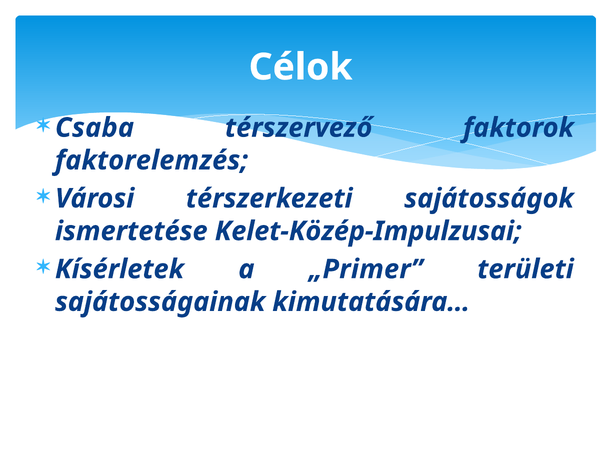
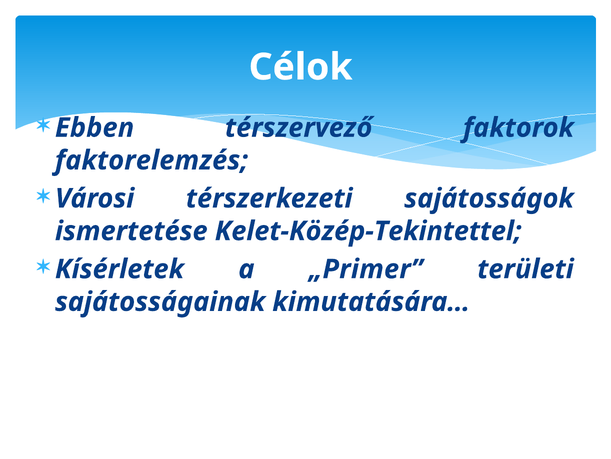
Csaba: Csaba -> Ebben (95, 128)
Kelet-Közép-Impulzusai: Kelet-Közép-Impulzusai -> Kelet-Közép-Tekintettel (368, 231)
